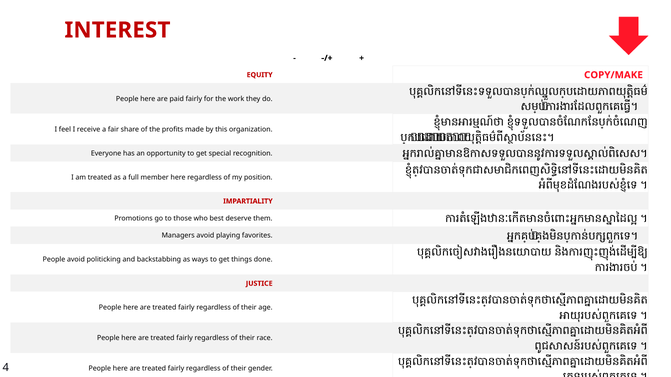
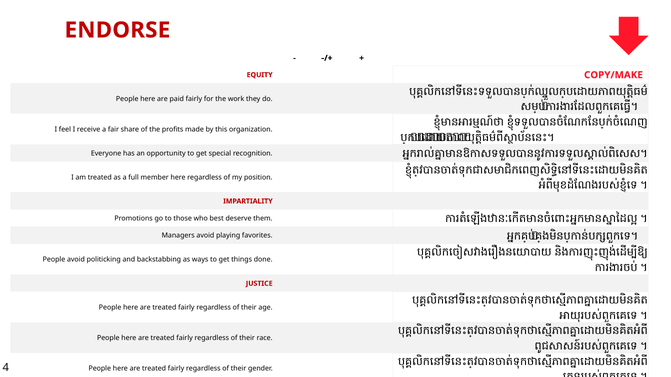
INTEREST: INTEREST -> ENDORSE (117, 30)
